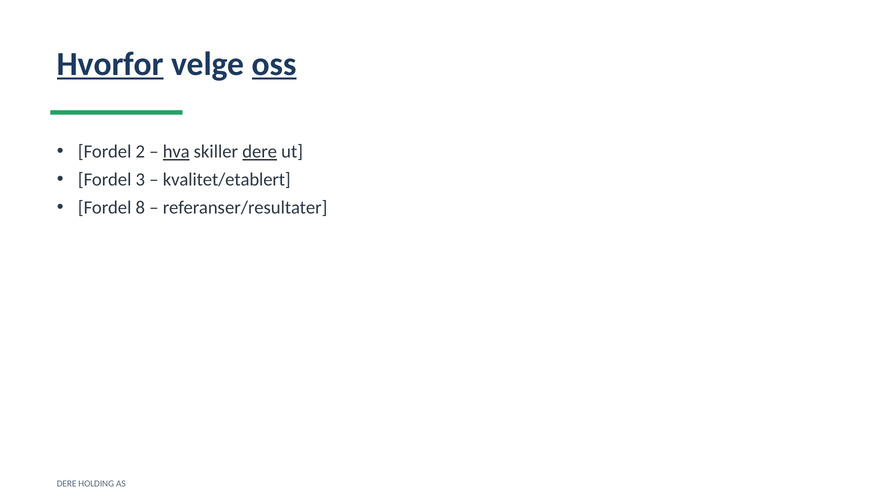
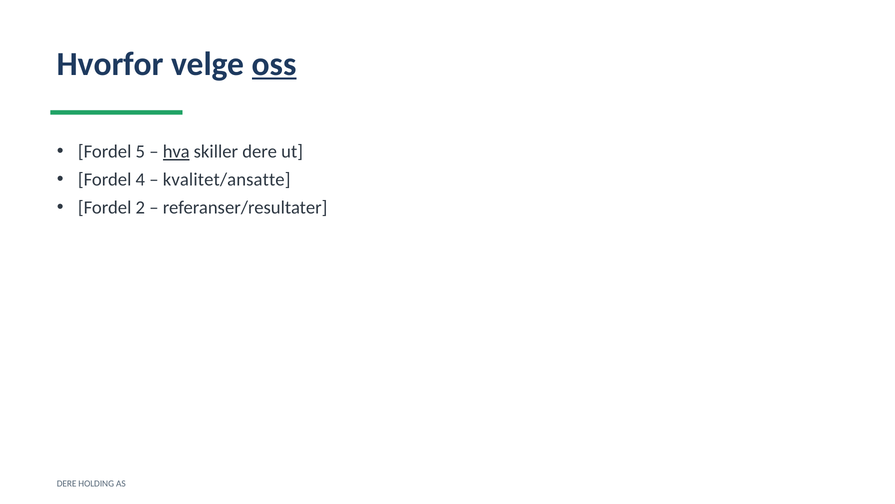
Hvorfor underline: present -> none (110, 64)
2: 2 -> 5 (140, 152)
dere underline: present -> none (260, 152)
3: 3 -> 4 (140, 180)
kvalitet/etablert: kvalitet/etablert -> kvalitet/ansatte (227, 180)
8: 8 -> 2 (140, 208)
